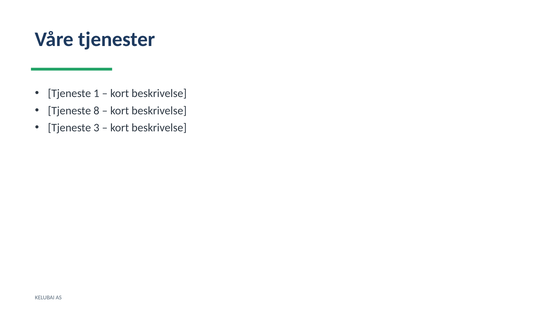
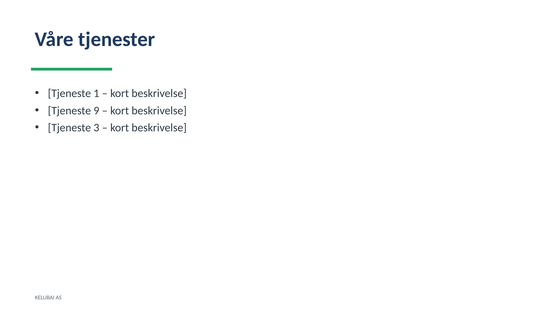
8: 8 -> 9 (96, 110)
